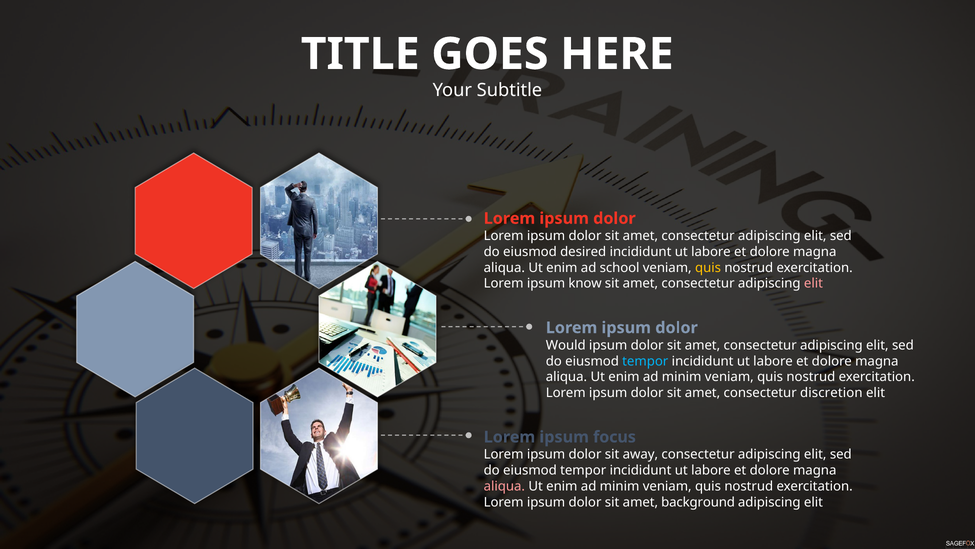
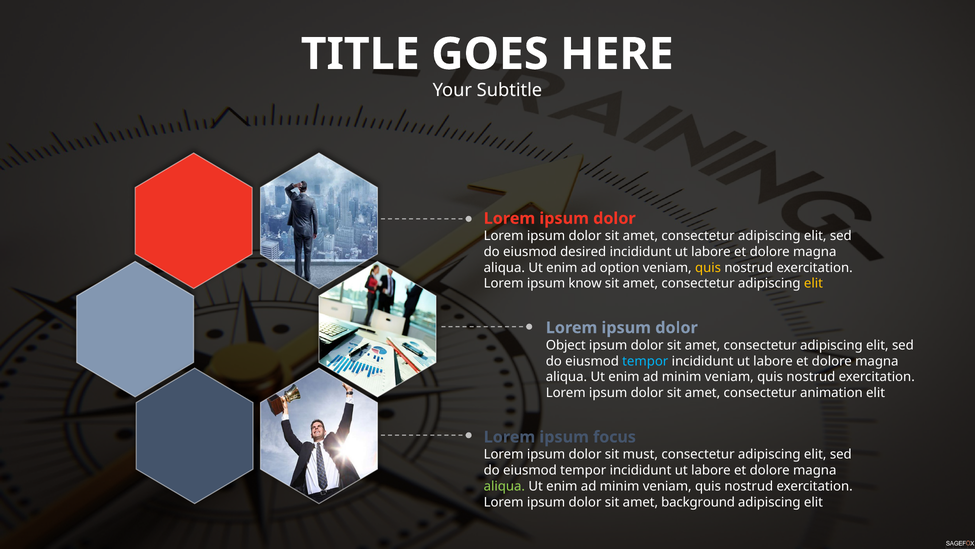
school: school -> option (620, 267)
elit colour: pink -> yellow (813, 283)
Would: Would -> Object (566, 345)
discretion: discretion -> animation (831, 392)
away: away -> must (640, 454)
aliqua colour: pink -> light green (504, 486)
